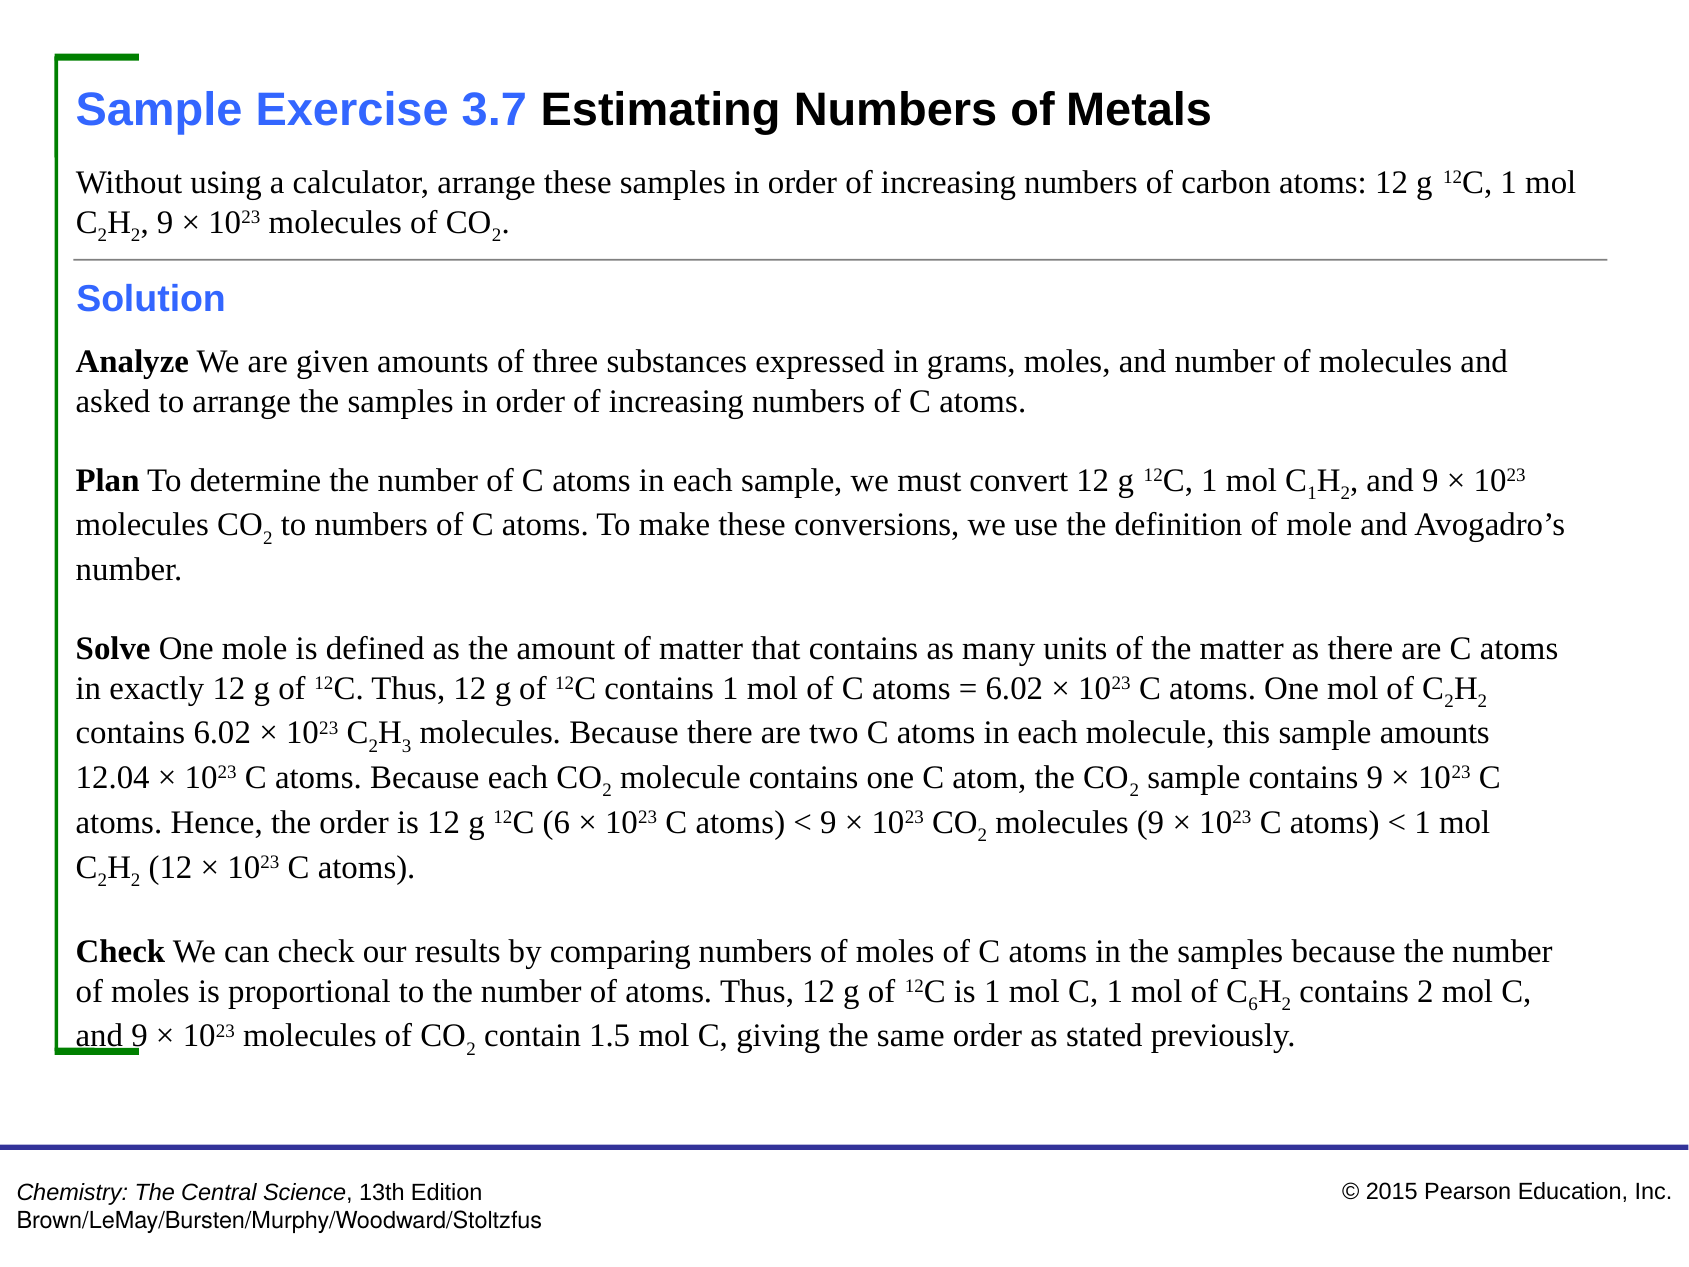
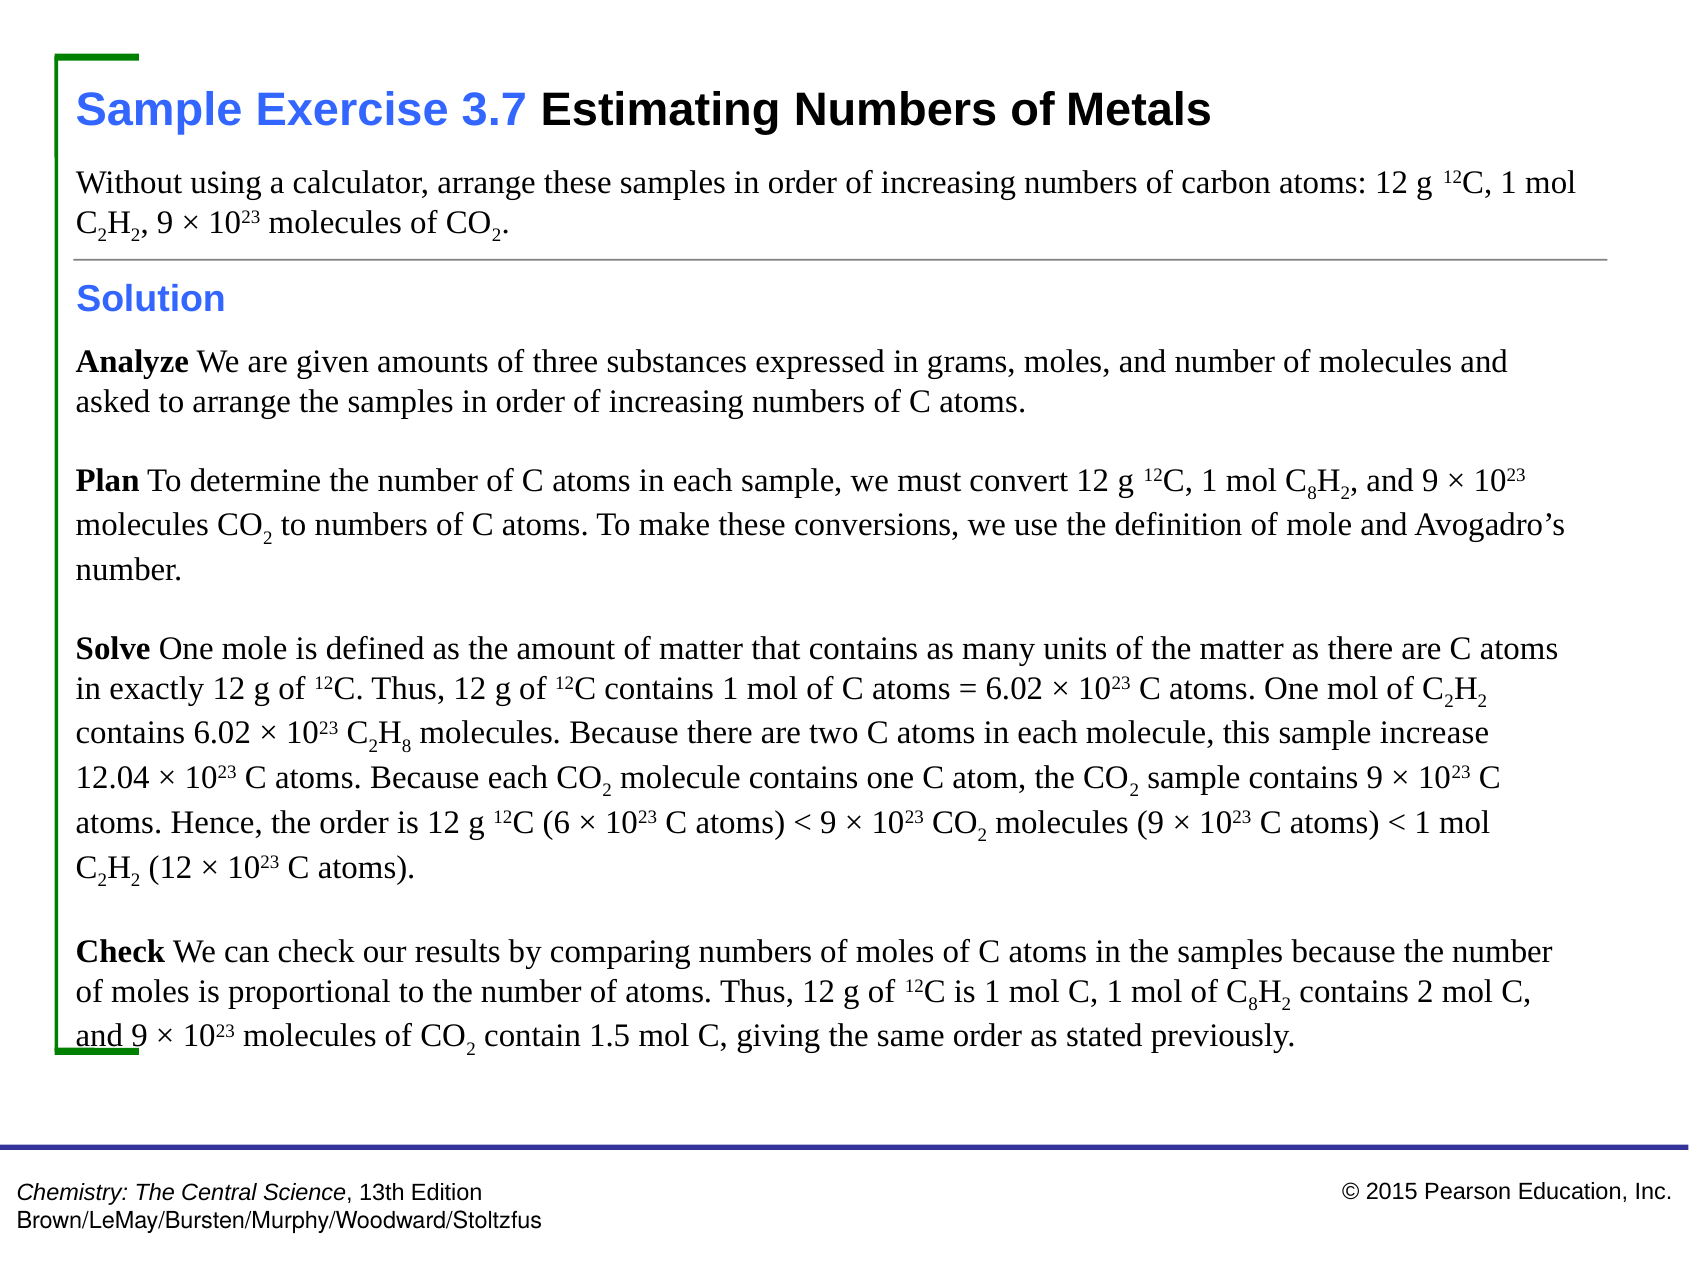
1: 1 -> 8 (1312, 493)
3: 3 -> 8 (407, 746)
sample amounts: amounts -> increase (1435, 733)
of C 6: 6 -> 8 (1253, 1004)
